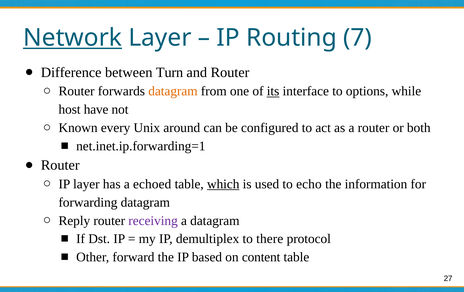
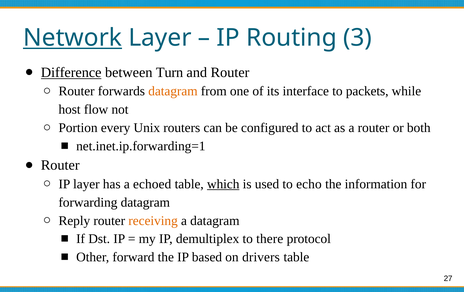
7: 7 -> 3 (358, 38)
Difference underline: none -> present (71, 73)
its underline: present -> none (273, 91)
options: options -> packets (367, 91)
have: have -> flow (96, 110)
Known: Known -> Portion (78, 128)
around: around -> routers (182, 128)
receiving colour: purple -> orange (153, 221)
content: content -> drivers (261, 258)
